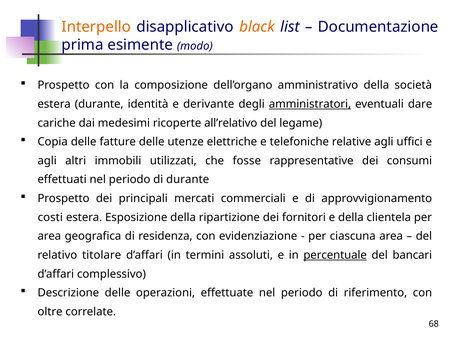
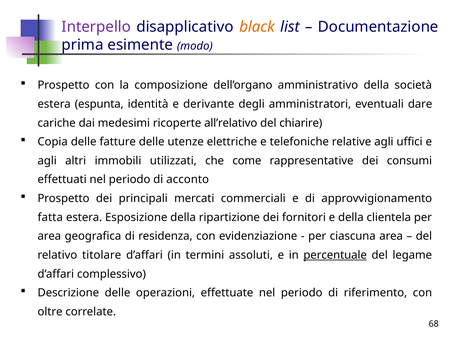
Interpello colour: orange -> purple (96, 27)
estera durante: durante -> espunta (99, 104)
amministratori underline: present -> none (310, 104)
legame: legame -> chiarire (301, 123)
fosse: fosse -> come (247, 161)
di durante: durante -> acconto (188, 179)
costi: costi -> fatta (50, 217)
bancari: bancari -> legame (412, 255)
